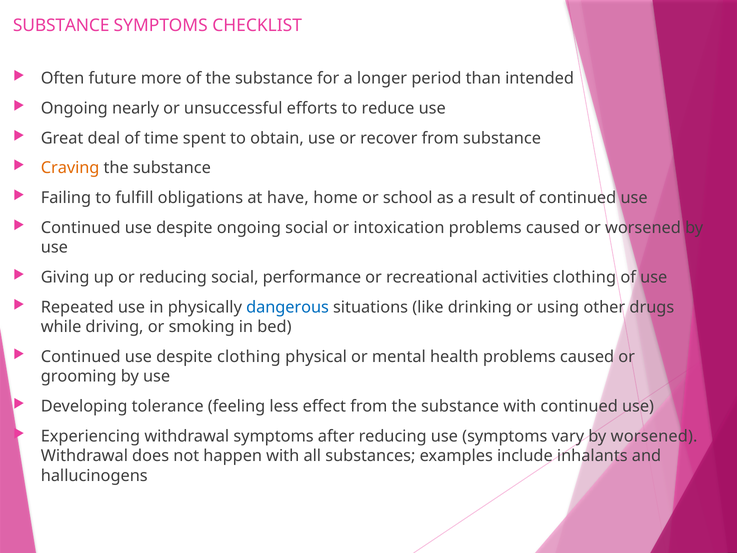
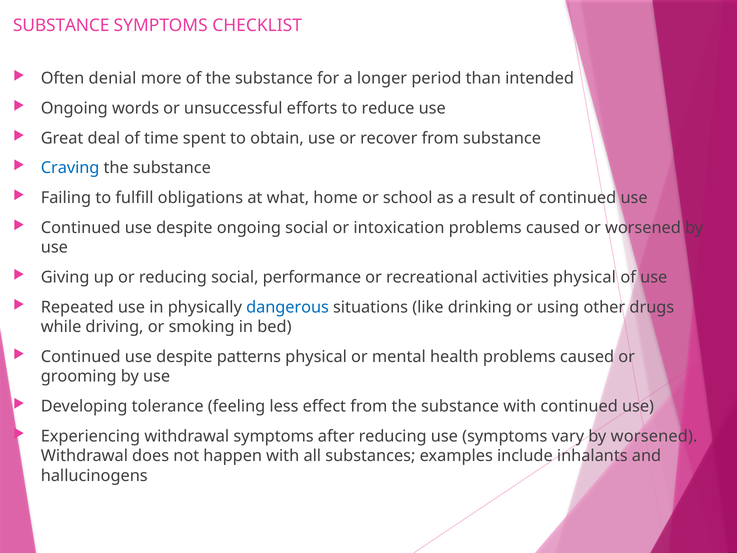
future: future -> denial (113, 78)
nearly: nearly -> words (136, 108)
Craving colour: orange -> blue (70, 168)
have: have -> what (288, 198)
activities clothing: clothing -> physical (584, 277)
despite clothing: clothing -> patterns (249, 357)
